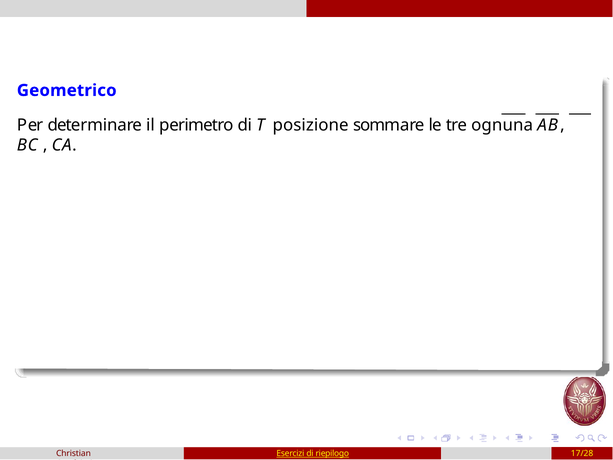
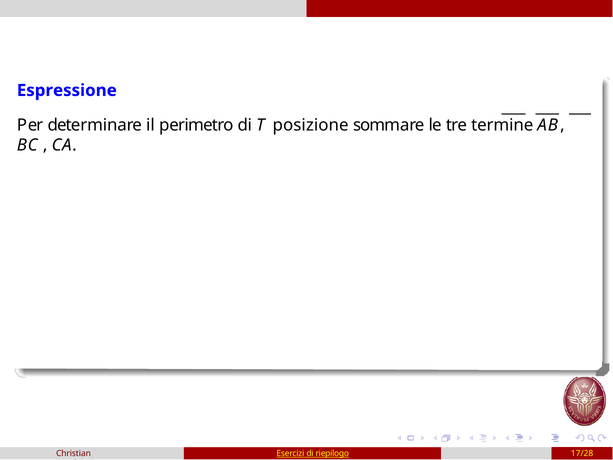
Geometrico: Geometrico -> Espressione (67, 90)
ognuna: ognuna -> termine (502, 125)
